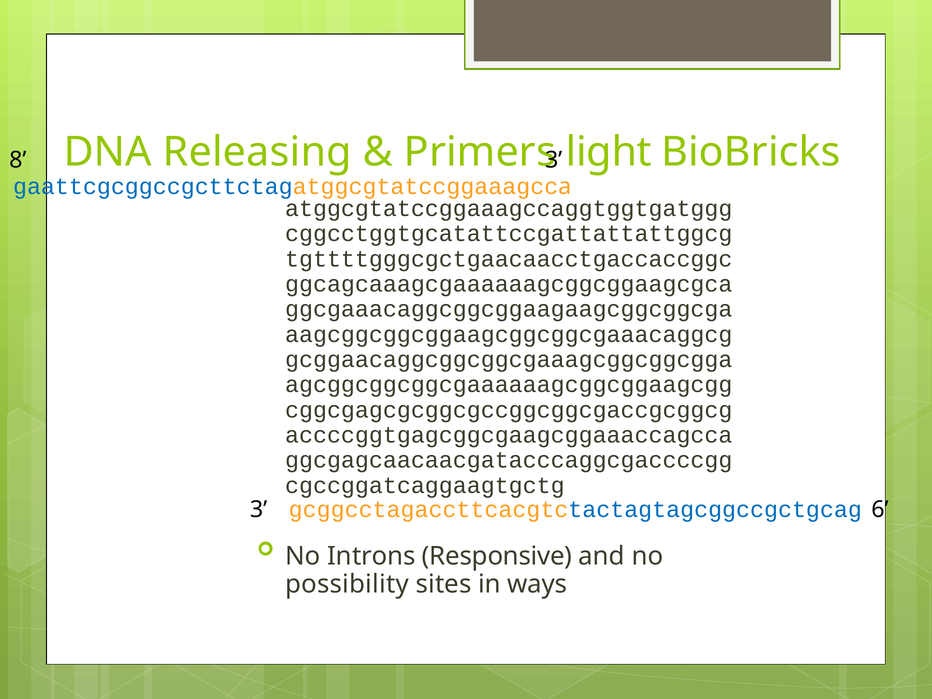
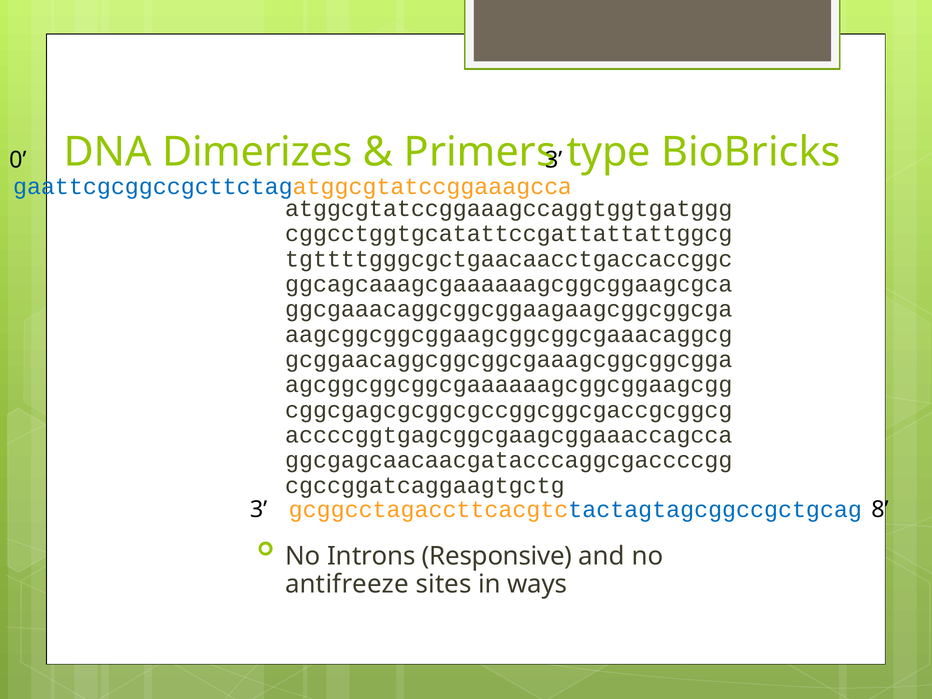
Releasing: Releasing -> Dimerizes (257, 152)
light: light -> type (609, 152)
8: 8 -> 0 (18, 160)
6: 6 -> 8 (880, 509)
possibility: possibility -> antifreeze (347, 584)
